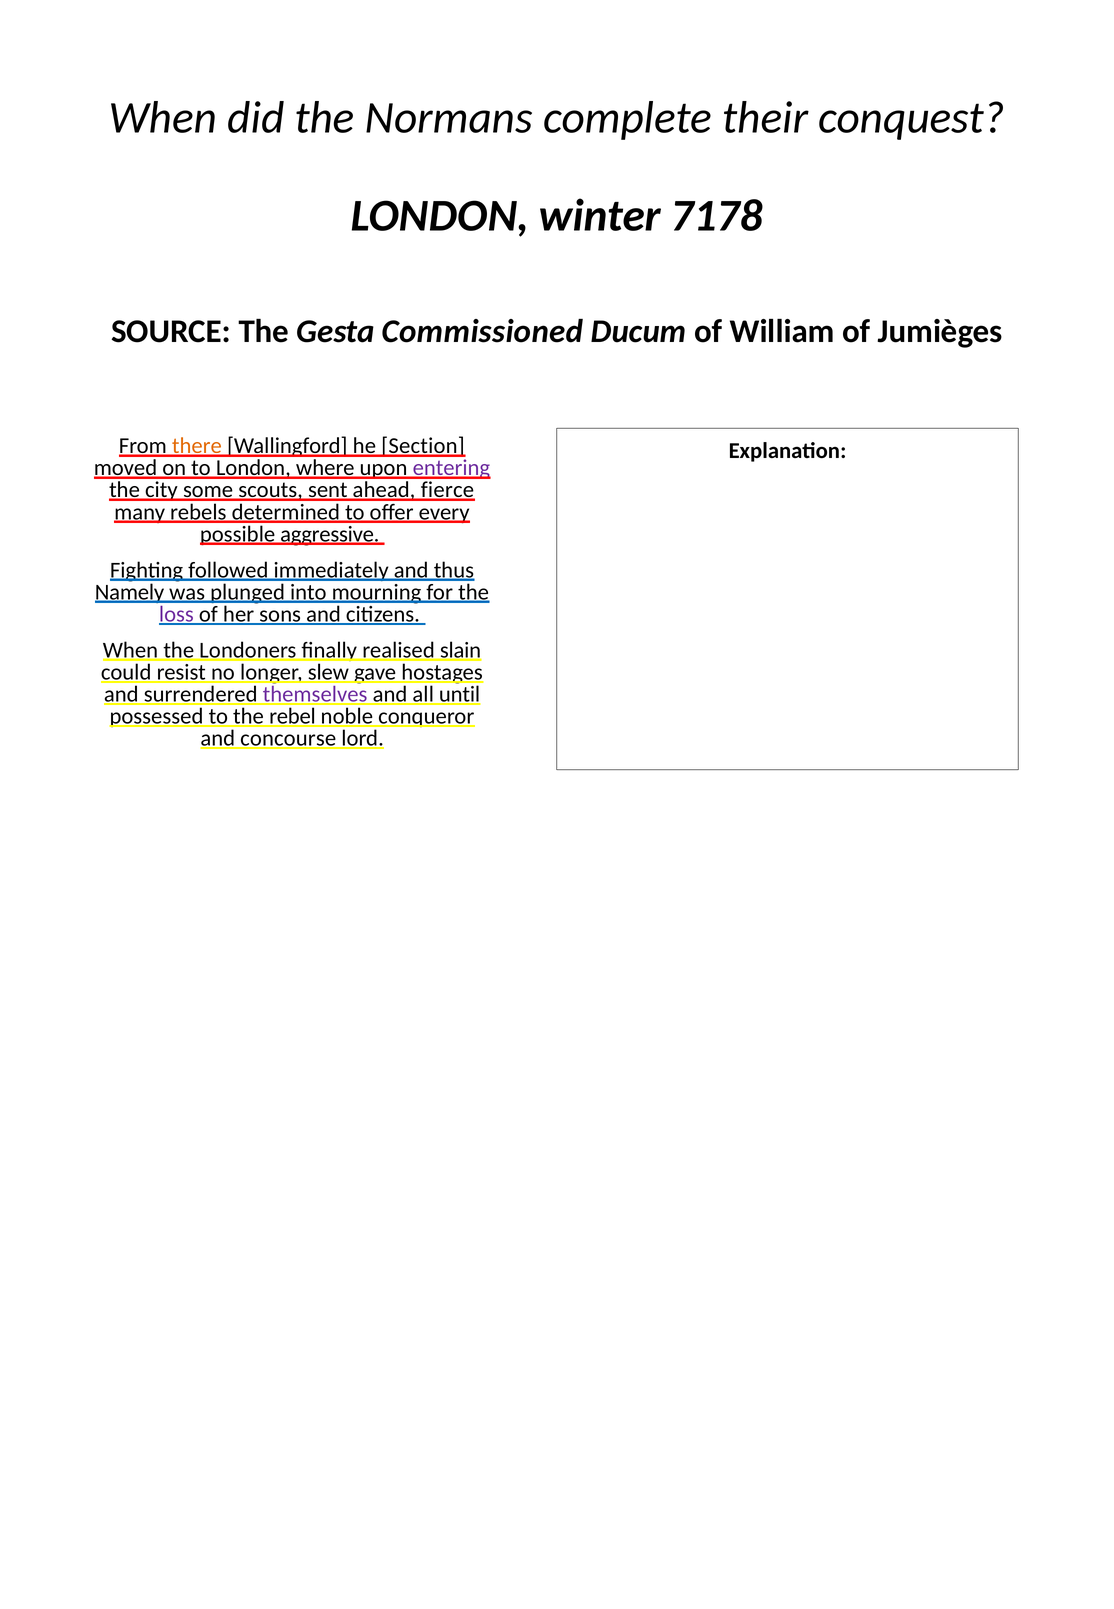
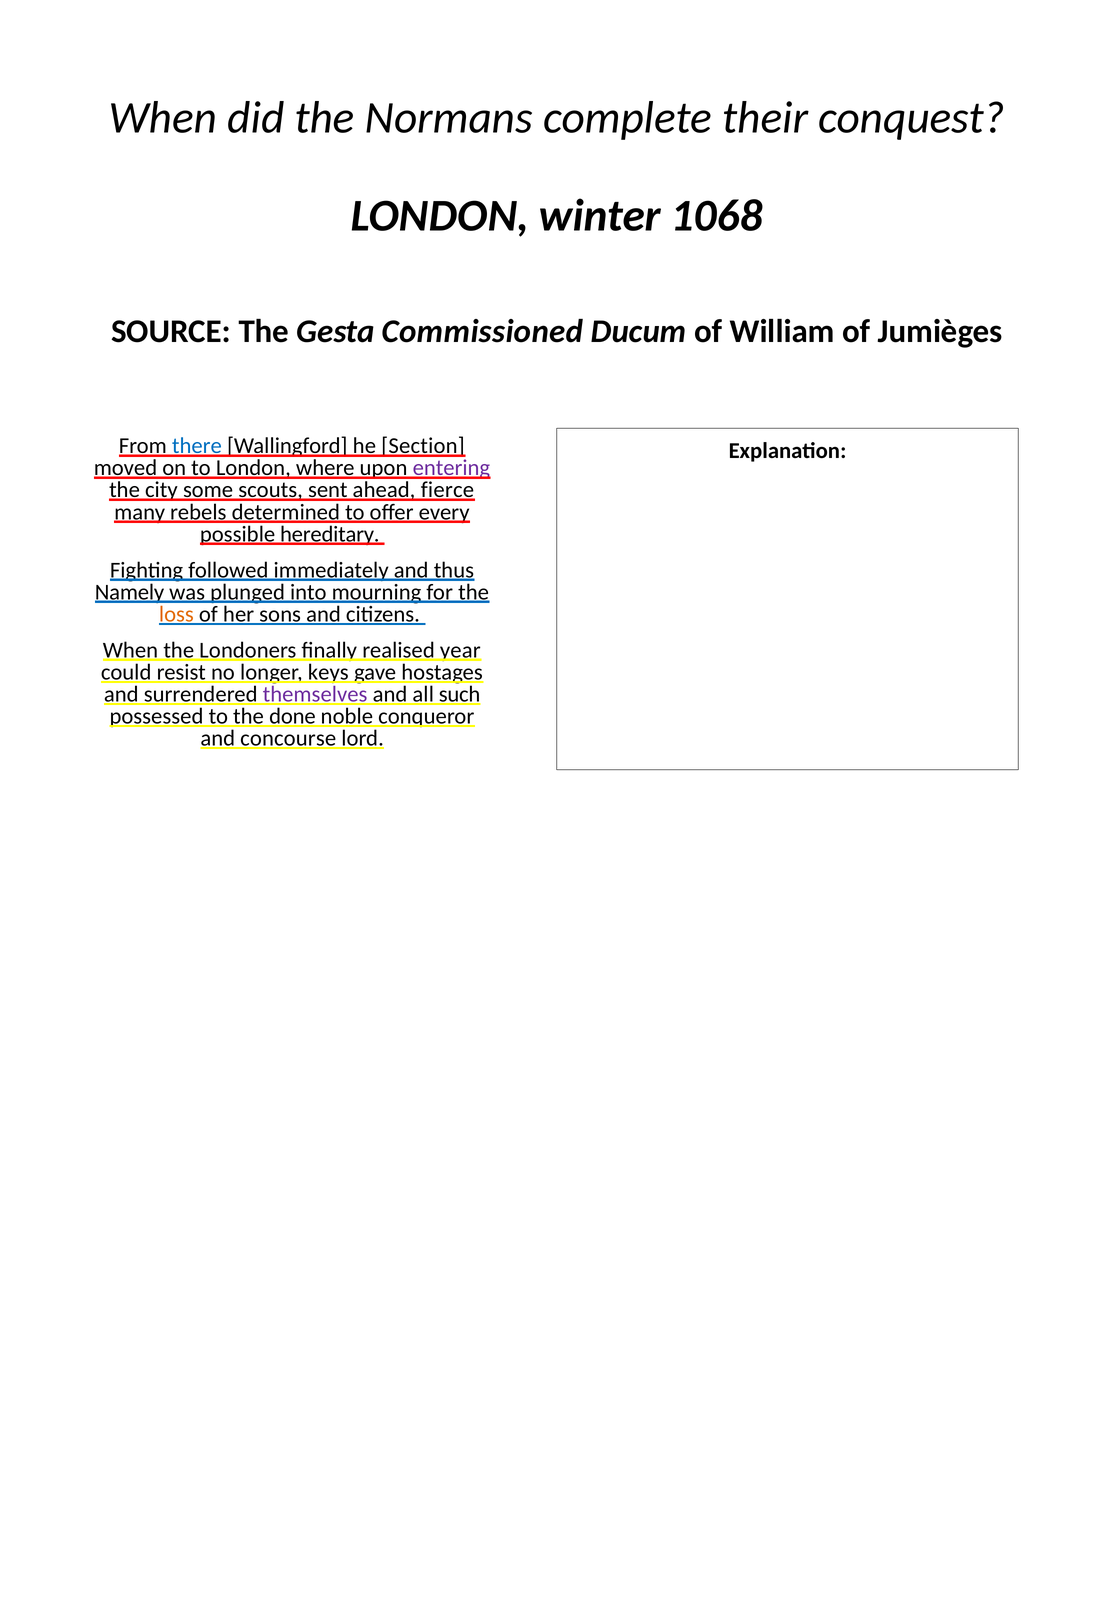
7178: 7178 -> 1068 (717, 216)
there colour: orange -> blue (197, 446)
aggressive: aggressive -> hereditary (330, 534)
loss colour: purple -> orange (176, 614)
slain: slain -> year (460, 650)
slew: slew -> keys (328, 672)
until: until -> such (460, 694)
rebel: rebel -> done (292, 716)
